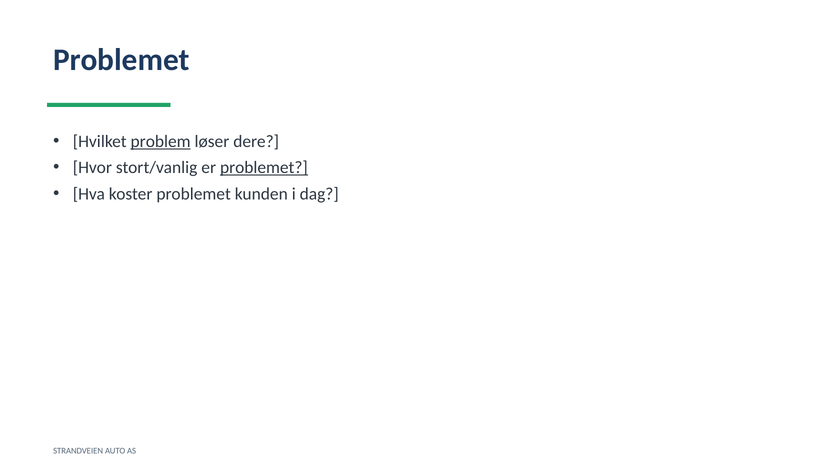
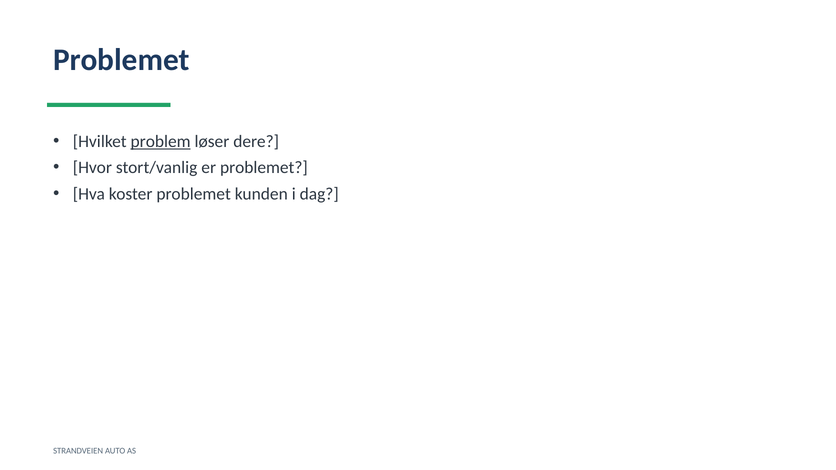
problemet underline: present -> none (264, 168)
